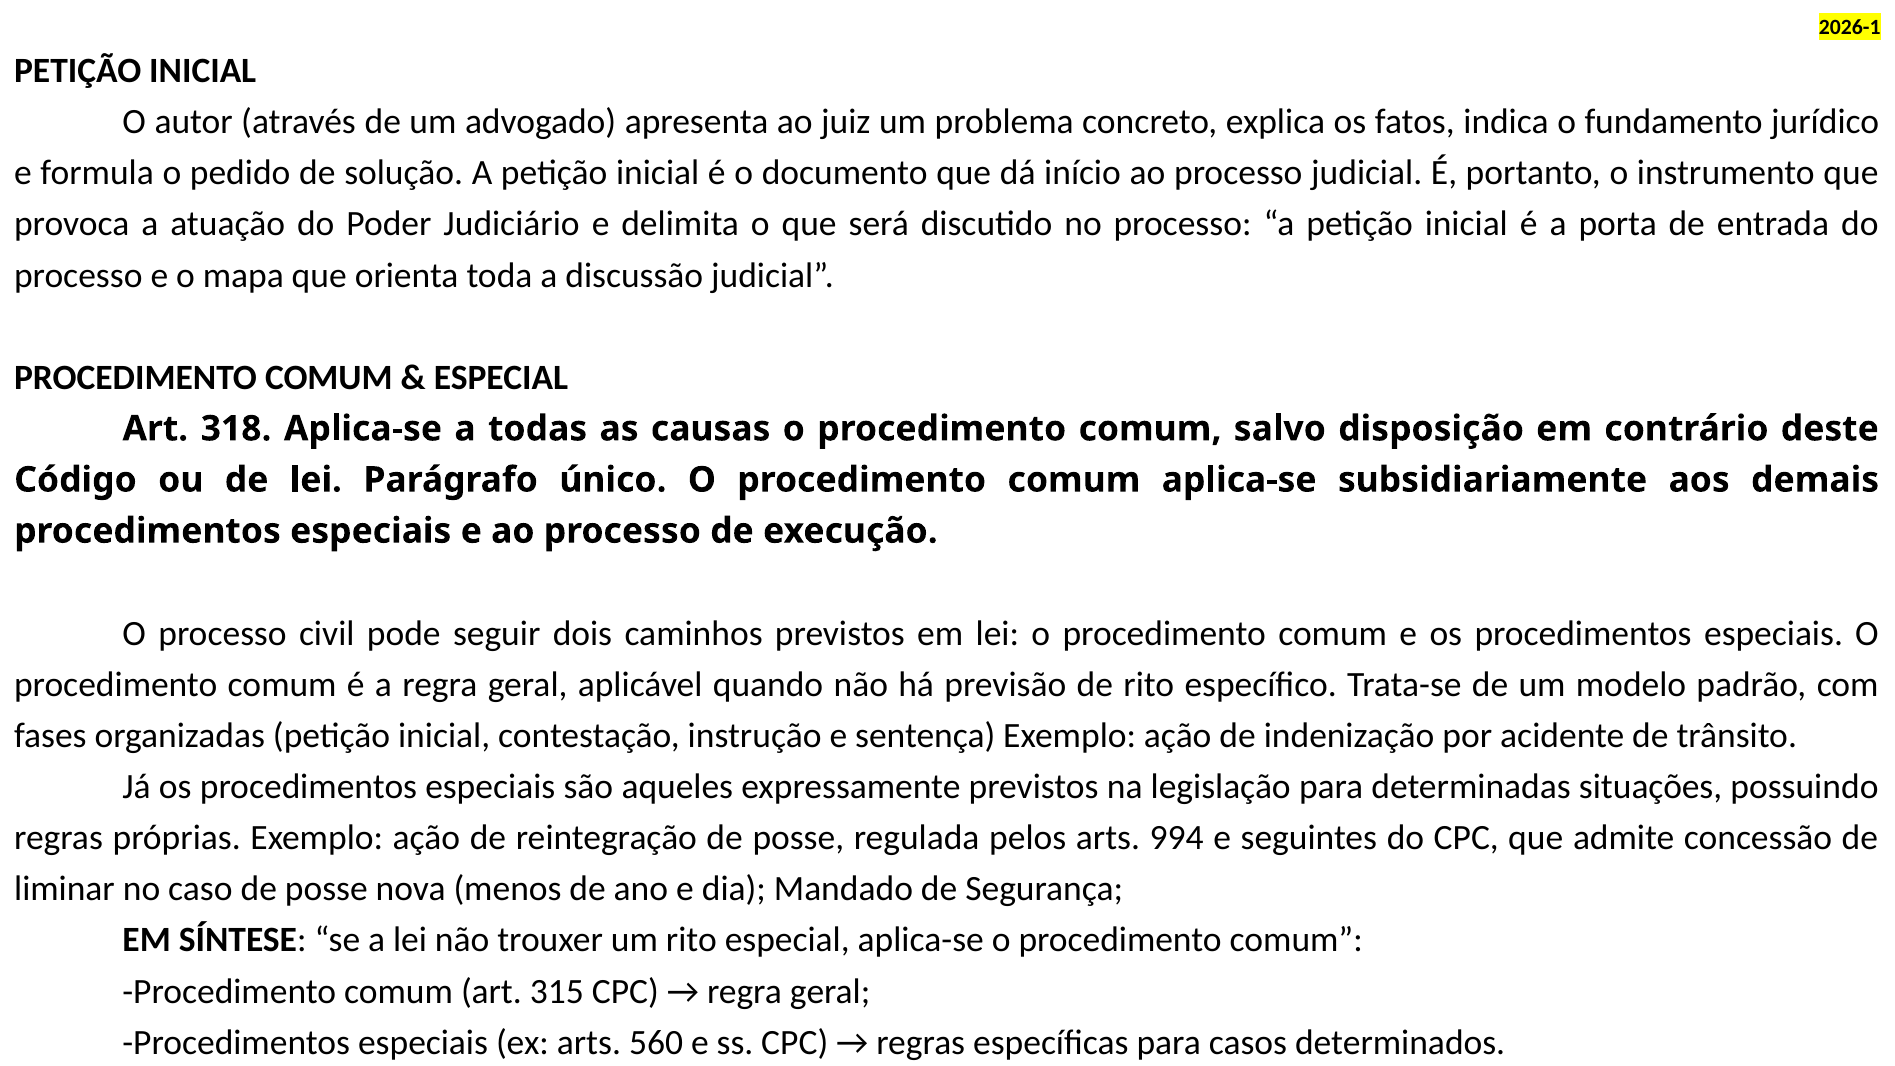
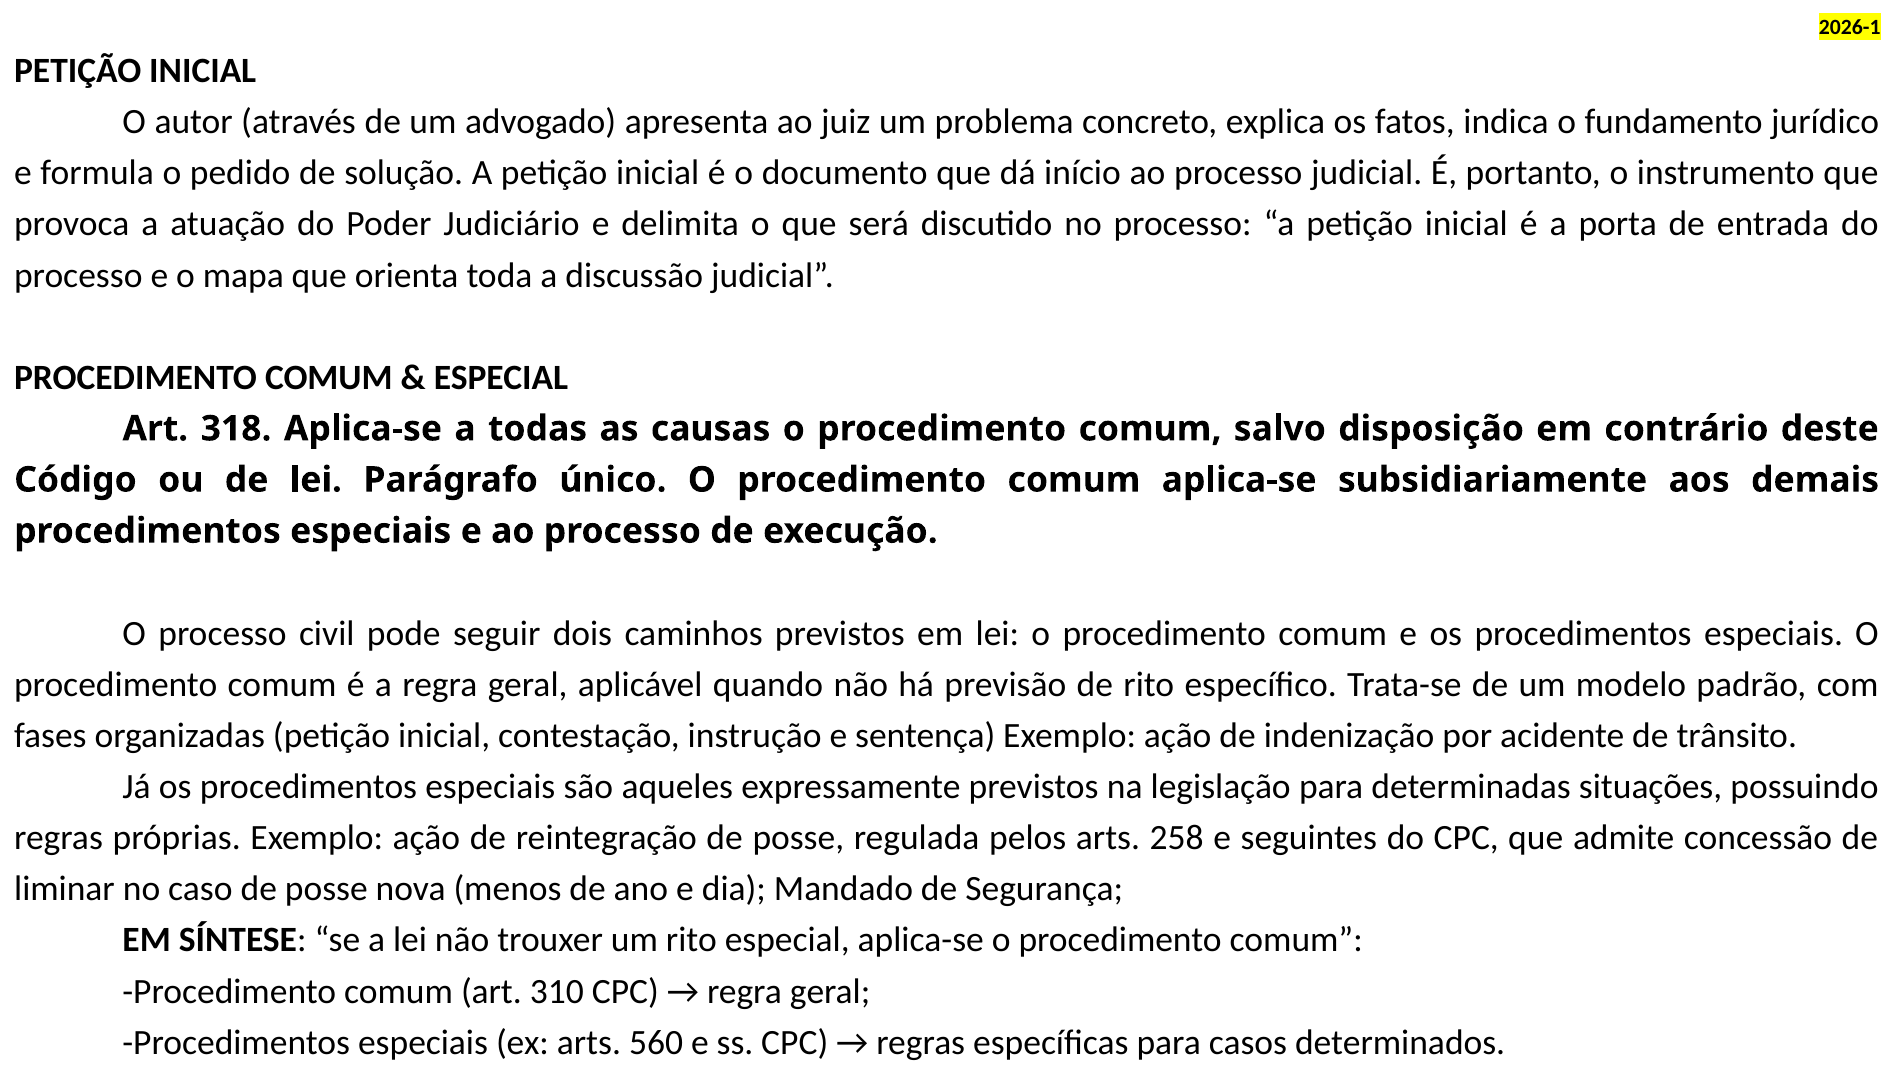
994: 994 -> 258 (1177, 838)
315: 315 -> 310 (557, 991)
